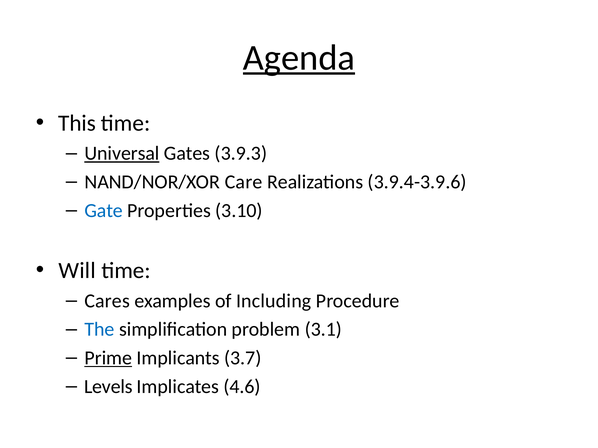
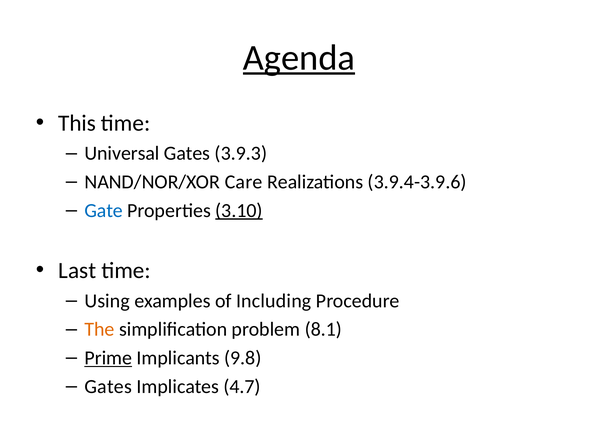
Universal underline: present -> none (122, 154)
3.10 underline: none -> present (239, 211)
Will: Will -> Last (77, 271)
Cares: Cares -> Using (107, 301)
The colour: blue -> orange (99, 330)
3.1: 3.1 -> 8.1 (323, 330)
3.7: 3.7 -> 9.8 (243, 358)
Levels: Levels -> Gates (108, 387)
4.6: 4.6 -> 4.7 (242, 387)
